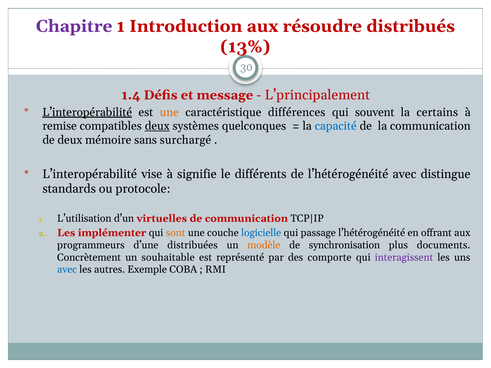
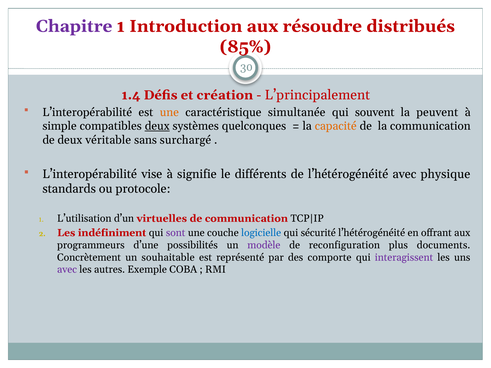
13%: 13% -> 85% (245, 47)
message: message -> création (225, 95)
L’interopérabilité underline: present -> none (87, 112)
différences: différences -> simultanée (297, 112)
certains: certains -> peuvent (437, 112)
remise: remise -> simple (60, 126)
capacité colour: blue -> orange (336, 126)
mémoire: mémoire -> véritable (108, 140)
distingue: distingue -> physique (445, 174)
implémenter: implémenter -> indéfiniment (112, 233)
sont colour: orange -> purple (176, 233)
passage: passage -> sécurité (318, 233)
distribuées: distribuées -> possibilités (193, 245)
modèle colour: orange -> purple (264, 245)
synchronisation: synchronisation -> reconfiguration (344, 245)
avec colour: blue -> purple (67, 270)
